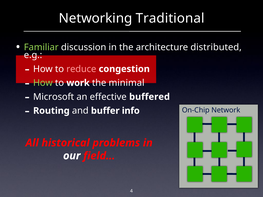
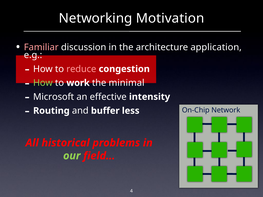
Traditional: Traditional -> Motivation (170, 18)
Familiar colour: light green -> pink (41, 47)
distributed: distributed -> application (216, 47)
buffered: buffered -> intensity (150, 97)
info: info -> less (131, 111)
our colour: white -> light green (72, 156)
